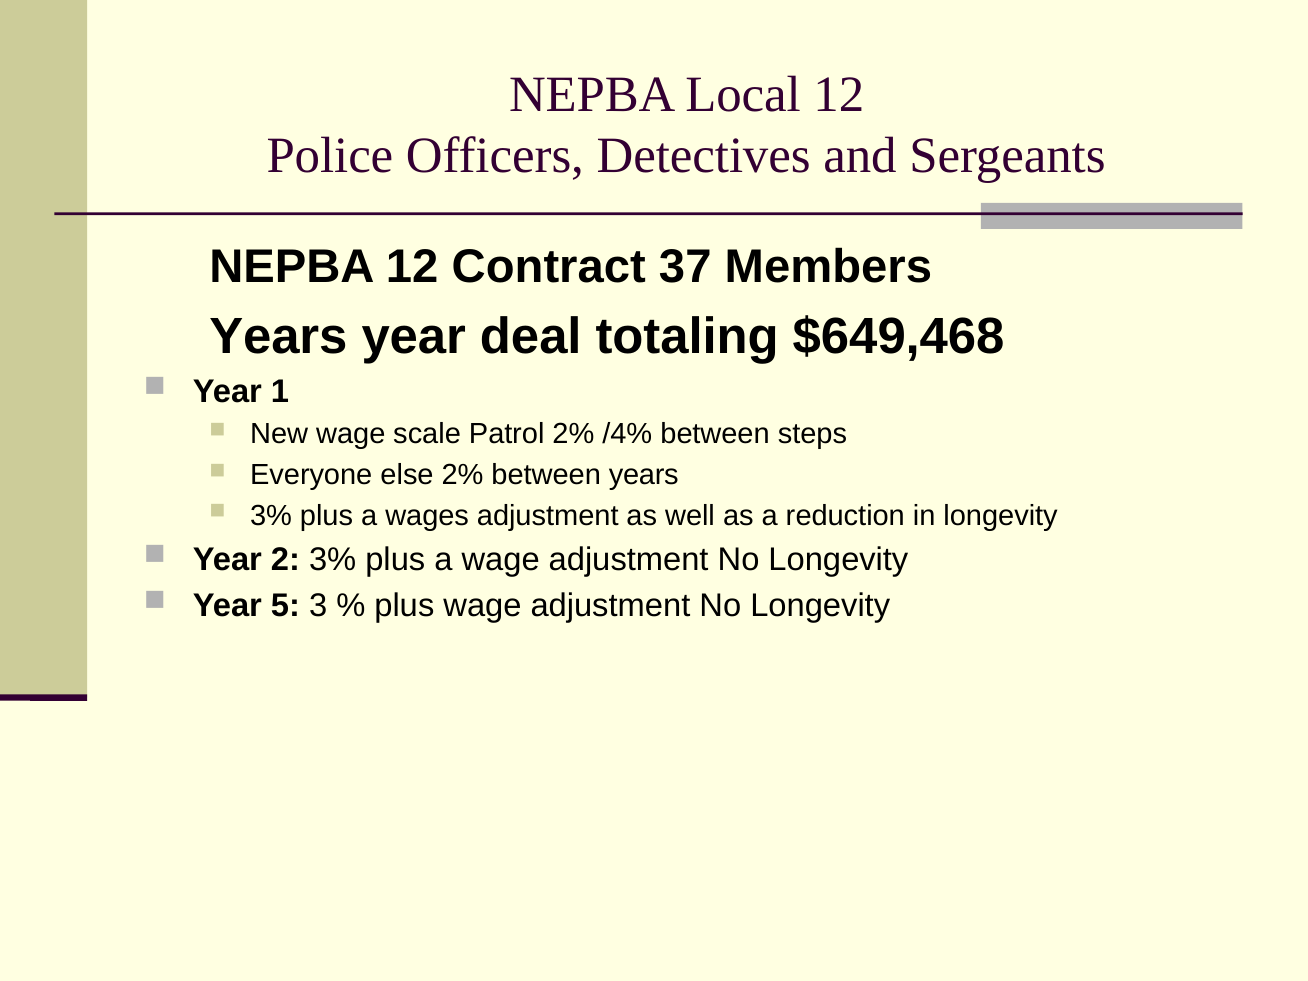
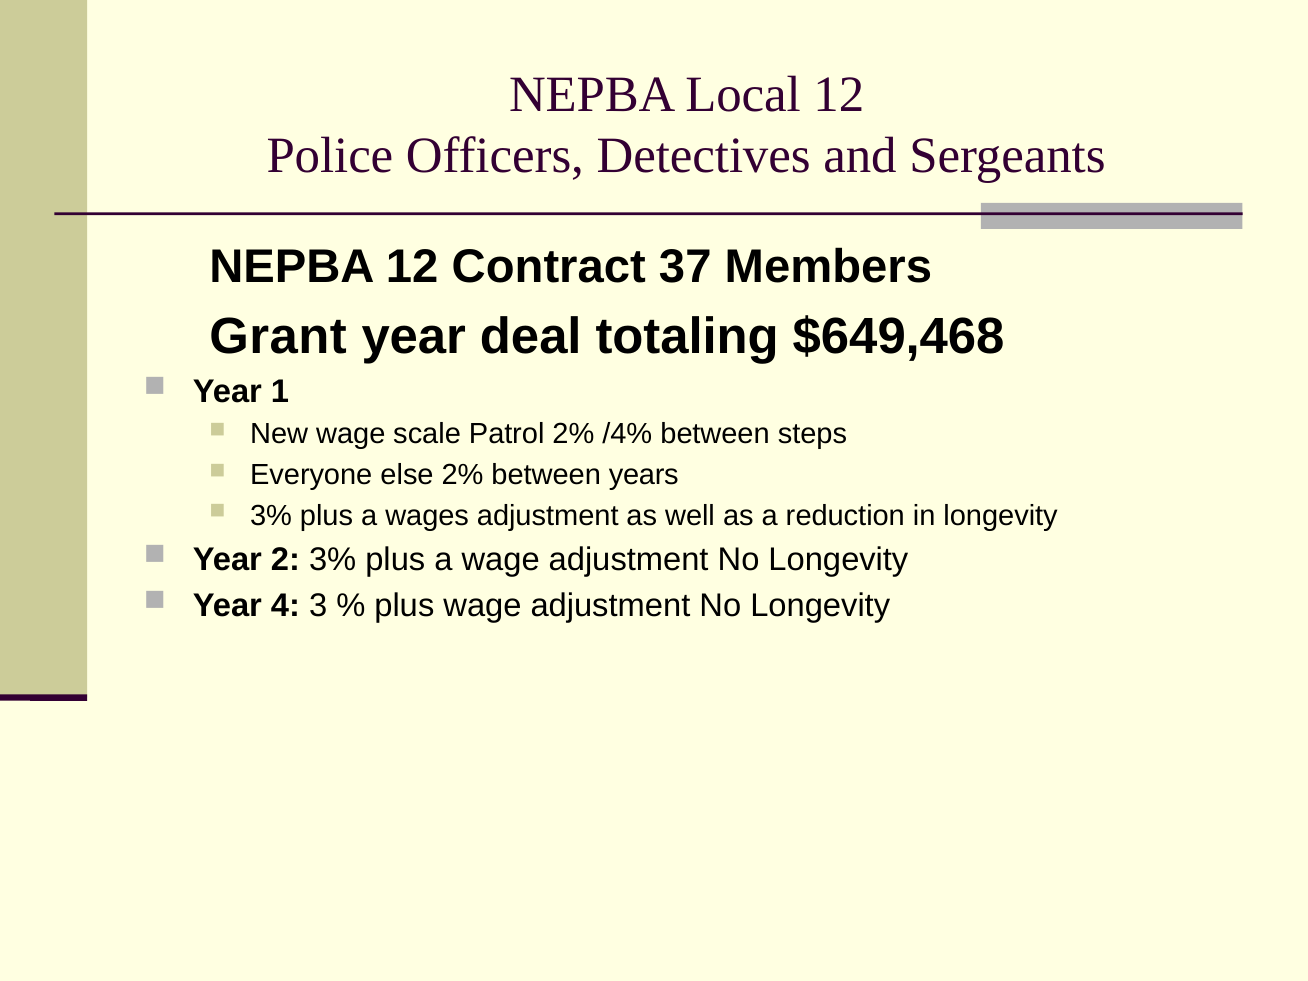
Years: Years -> Grant (278, 336)
5: 5 -> 4 (285, 605)
